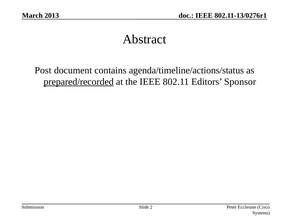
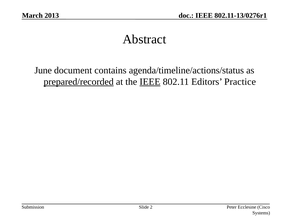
Post: Post -> June (43, 71)
IEEE underline: none -> present (150, 82)
Sponsor: Sponsor -> Practice (240, 82)
